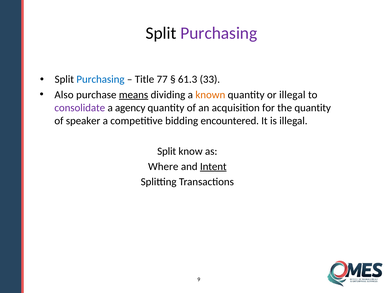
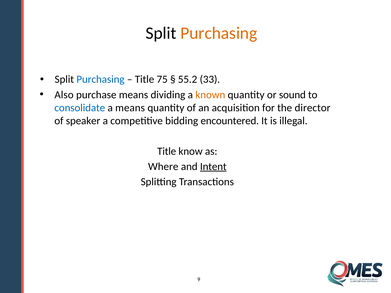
Purchasing colour: purple -> orange (219, 33)
77: 77 -> 75 (162, 79)
61.3: 61.3 -> 55.2 (188, 79)
means underline: present -> none (134, 95)
or illegal: illegal -> sound (292, 95)
consolidate colour: purple -> blue (80, 108)
a agency: agency -> means (130, 108)
the quantity: quantity -> director (313, 108)
Split: Split -> Title (167, 151)
